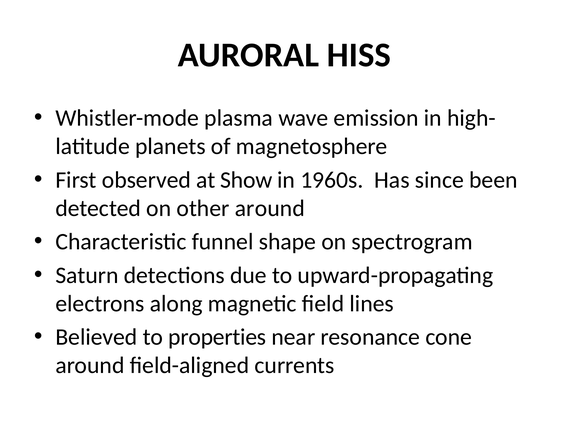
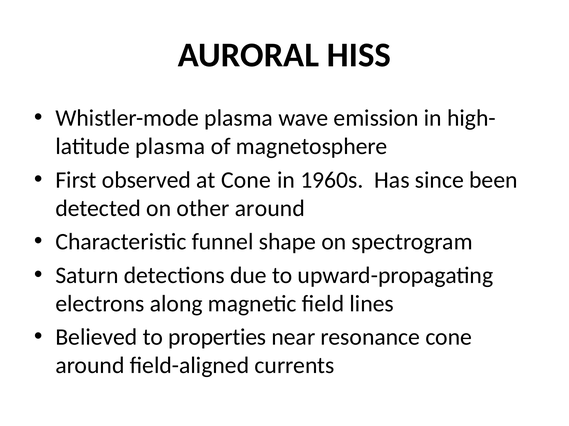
planets: planets -> plasma (170, 147)
at Show: Show -> Cone (246, 180)
